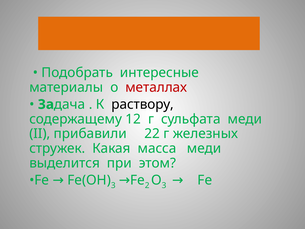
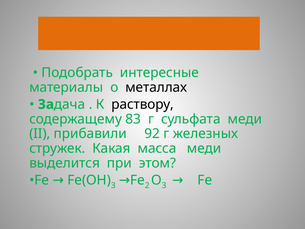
металлах colour: red -> black (156, 87)
12: 12 -> 83 (133, 119)
22: 22 -> 92 (152, 134)
